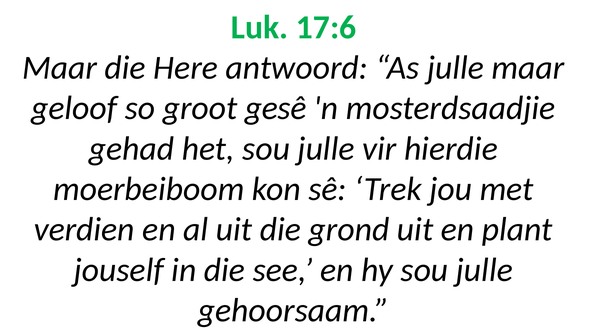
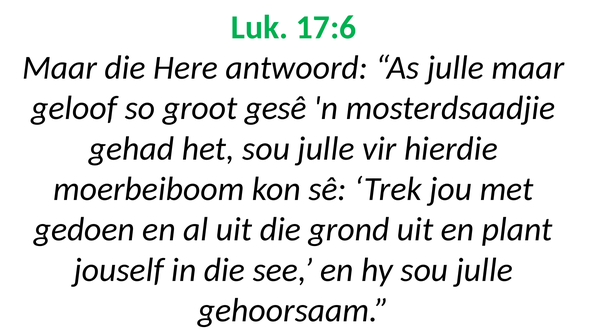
verdien: verdien -> gedoen (84, 230)
